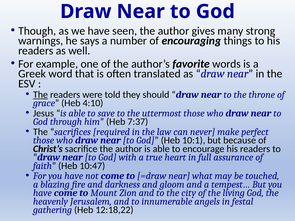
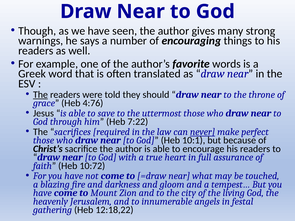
4:10: 4:10 -> 4:76 (93, 103)
7:37: 7:37 -> 7:22 (138, 122)
never underline: none -> present (203, 132)
10:47: 10:47 -> 10:72 (92, 166)
